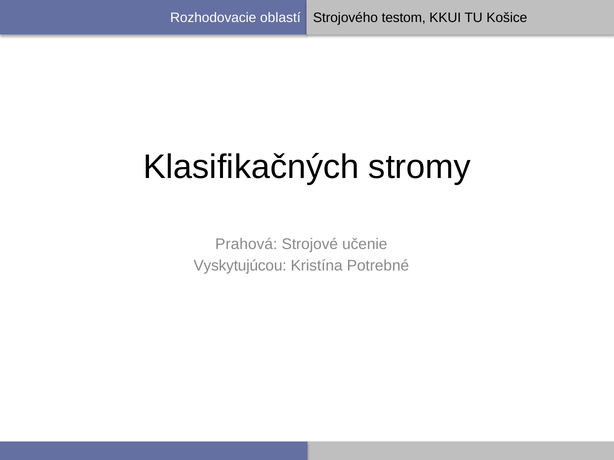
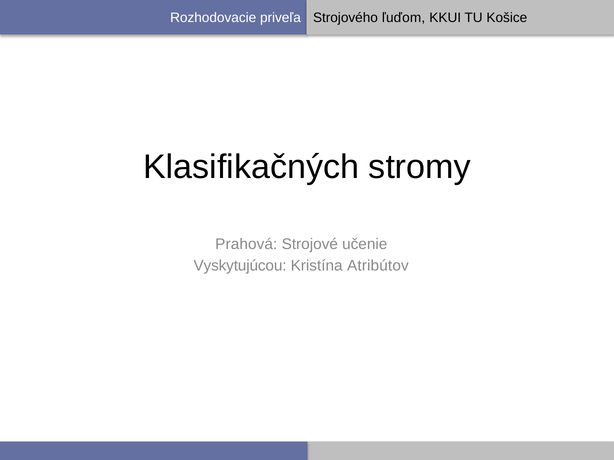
oblastí: oblastí -> priveľa (280, 18)
testom: testom -> ľuďom (404, 18)
Potrebné: Potrebné -> Atribútov (378, 266)
